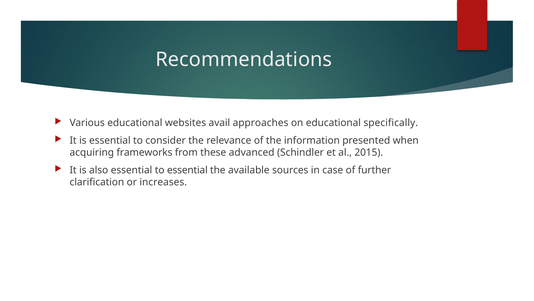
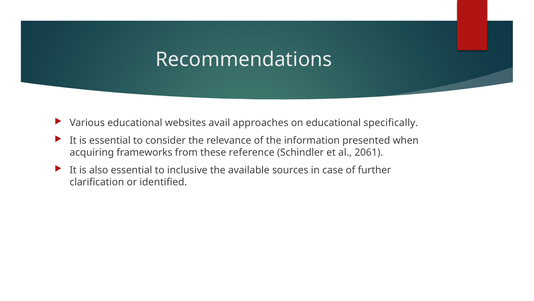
advanced: advanced -> reference (252, 152)
2015: 2015 -> 2061 (369, 152)
to essential: essential -> inclusive (187, 170)
increases: increases -> identified (163, 182)
